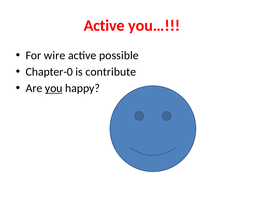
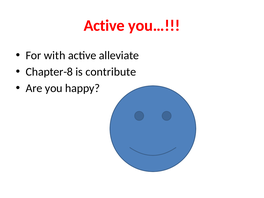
wire: wire -> with (55, 55)
possible: possible -> alleviate (119, 55)
Chapter-0: Chapter-0 -> Chapter-8 (49, 72)
you underline: present -> none (54, 88)
